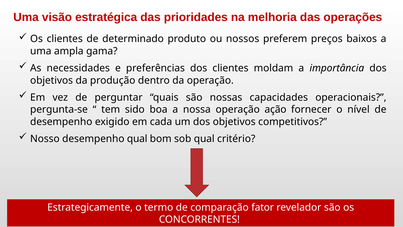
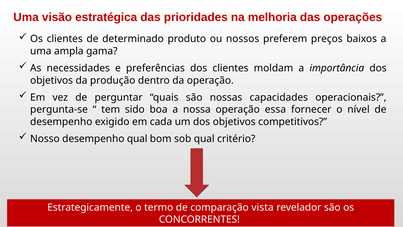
ação: ação -> essa (275, 109)
fator: fator -> vista (263, 207)
